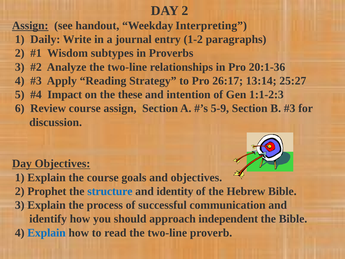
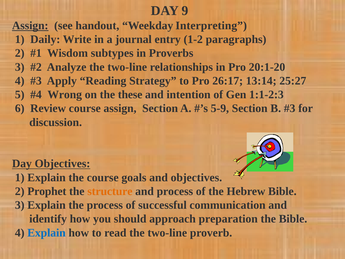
DAY 2: 2 -> 9 (185, 11)
20:1-36: 20:1-36 -> 20:1-20 (267, 67)
Impact: Impact -> Wrong (65, 95)
structure colour: blue -> orange (110, 191)
and identity: identity -> process (175, 191)
independent: independent -> preparation (228, 219)
